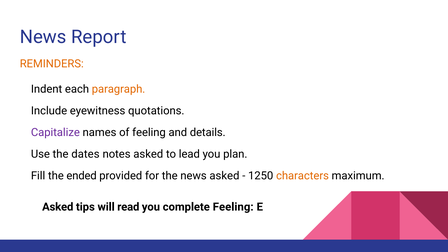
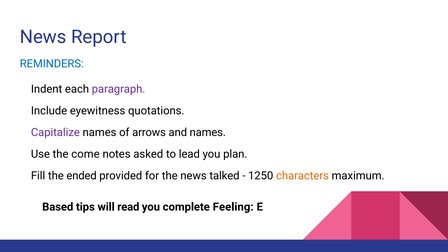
REMINDERS colour: orange -> blue (52, 64)
paragraph colour: orange -> purple (119, 89)
of feeling: feeling -> arrows (149, 133)
and details: details -> names (208, 133)
dates: dates -> come (85, 154)
news asked: asked -> talked (224, 176)
Asked: Asked -> Based (58, 207)
